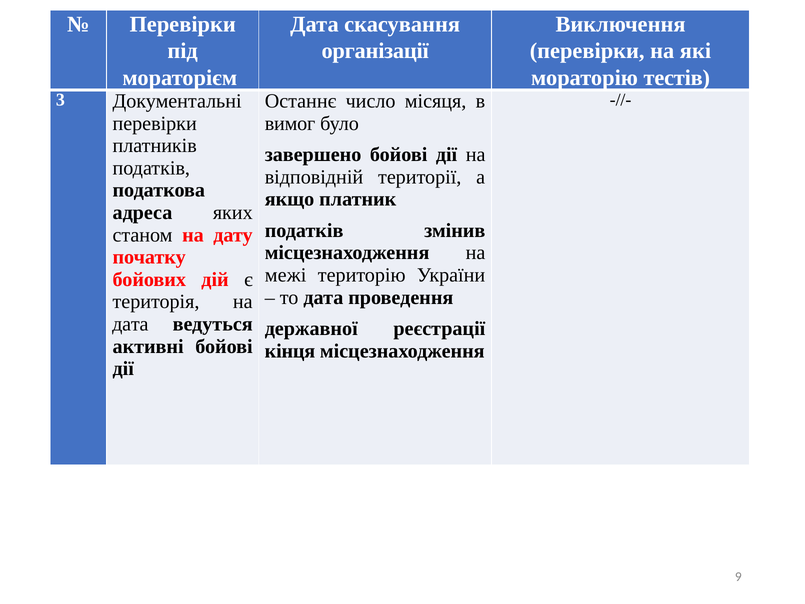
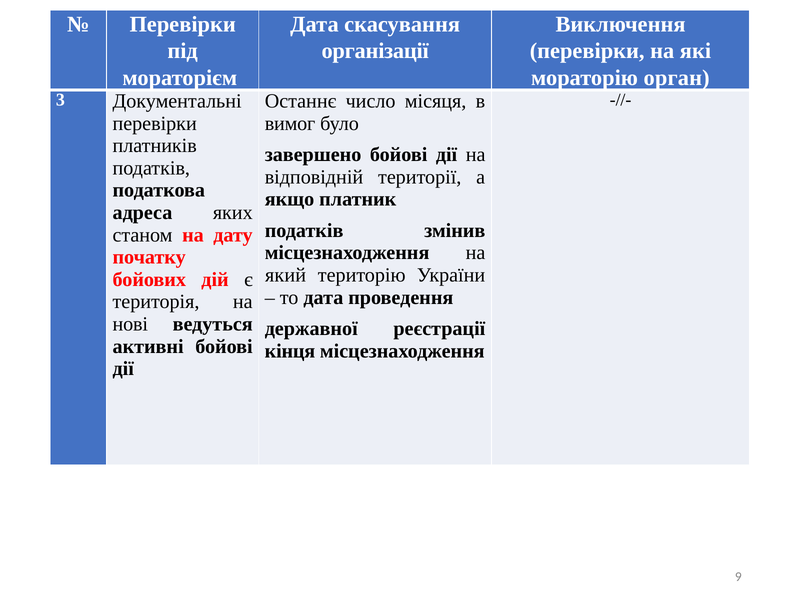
тестів: тестів -> орган (677, 78)
межі: межі -> який (286, 275)
дата: дата -> нові (130, 324)
